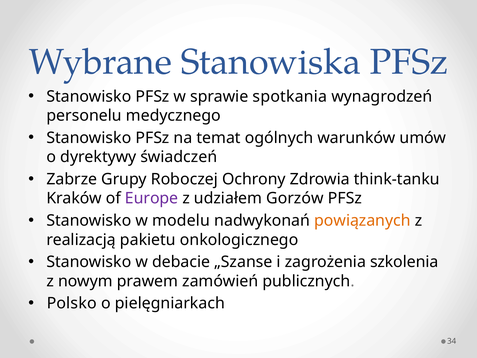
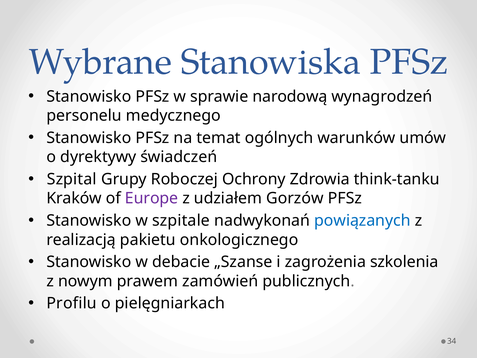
spotkania: spotkania -> narodową (290, 97)
Zabrze: Zabrze -> Szpital (72, 179)
modelu: modelu -> szpitale (181, 221)
powiązanych colour: orange -> blue (362, 221)
Polsko: Polsko -> Profilu (72, 303)
